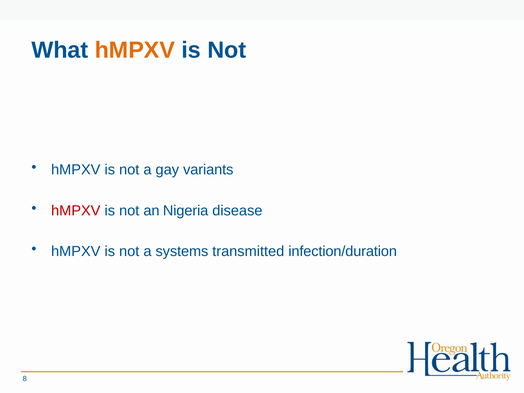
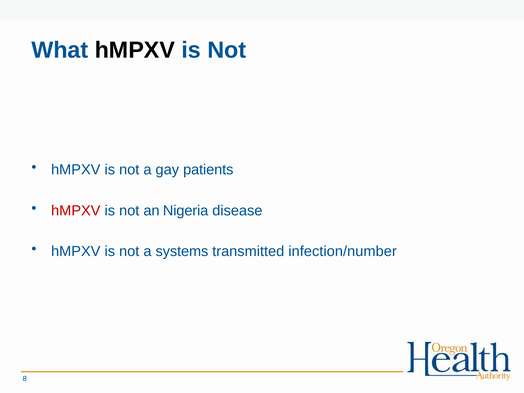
hMPXV colour: orange -> black (135, 50)
variants: variants -> patients (208, 170)
infection/duration: infection/duration -> infection/number (343, 251)
